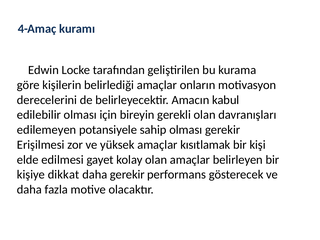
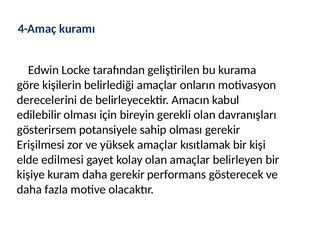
edilemeyen: edilemeyen -> gösterirsem (47, 130)
dikkat: dikkat -> kuram (64, 175)
